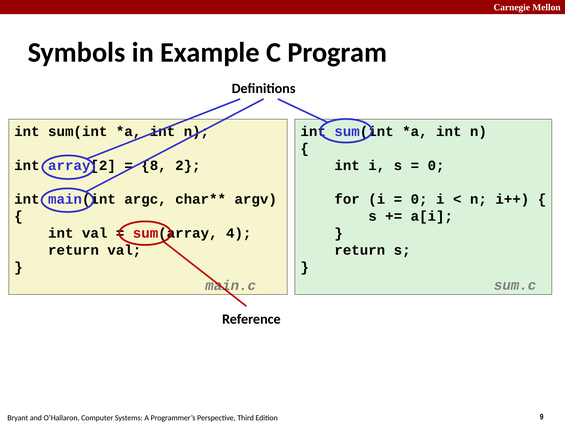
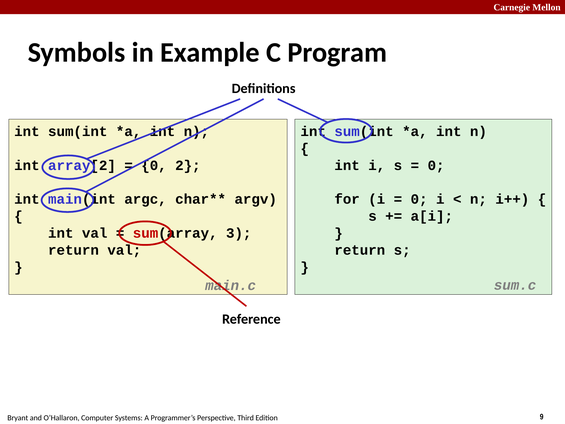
8: 8 -> 0 (154, 165)
4: 4 -> 3 (239, 233)
